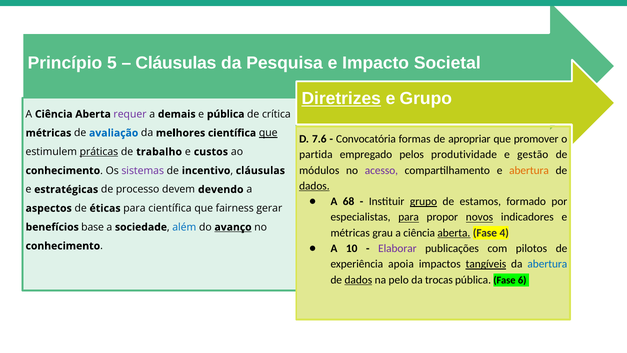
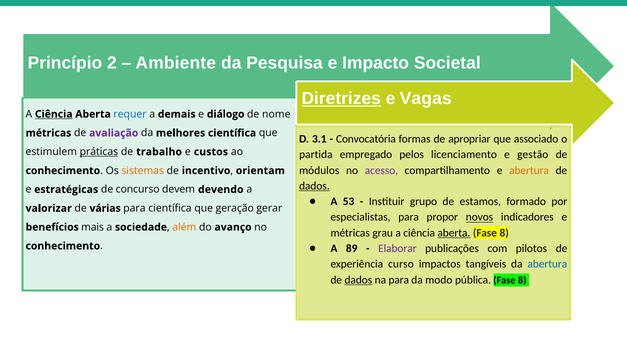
5: 5 -> 2 (112, 63)
Cláusulas: Cláusulas -> Ambiente (176, 63)
e Grupo: Grupo -> Vagas (426, 98)
Ciência underline: none -> present (54, 114)
requer colour: purple -> blue (130, 114)
e pública: pública -> diálogo (226, 114)
crítica: crítica -> nome (276, 114)
avaliação colour: blue -> purple (114, 133)
que underline: present -> none (268, 133)
7.6: 7.6 -> 3.1 (319, 139)
promover: promover -> associado (536, 139)
produtividade: produtividade -> licenciamento (464, 155)
sistemas colour: purple -> orange (143, 171)
incentivo cláusulas: cláusulas -> orientam (260, 171)
processo: processo -> concurso (138, 189)
68: 68 -> 53 (349, 201)
grupo underline: present -> none (424, 201)
aspectos: aspectos -> valorizar (49, 208)
éticas: éticas -> várias (105, 208)
fairness: fairness -> geração (235, 208)
para underline: present -> none (409, 217)
base: base -> mais (93, 227)
além colour: blue -> orange (184, 227)
avanço underline: present -> none (233, 227)
4: 4 -> 8 (504, 233)
10: 10 -> 89 (352, 248)
apoia: apoia -> curso (401, 264)
tangíveis underline: present -> none (486, 264)
na pelo: pelo -> para (399, 280)
trocas: trocas -> modo (439, 280)
pública Fase 6: 6 -> 8 (522, 280)
